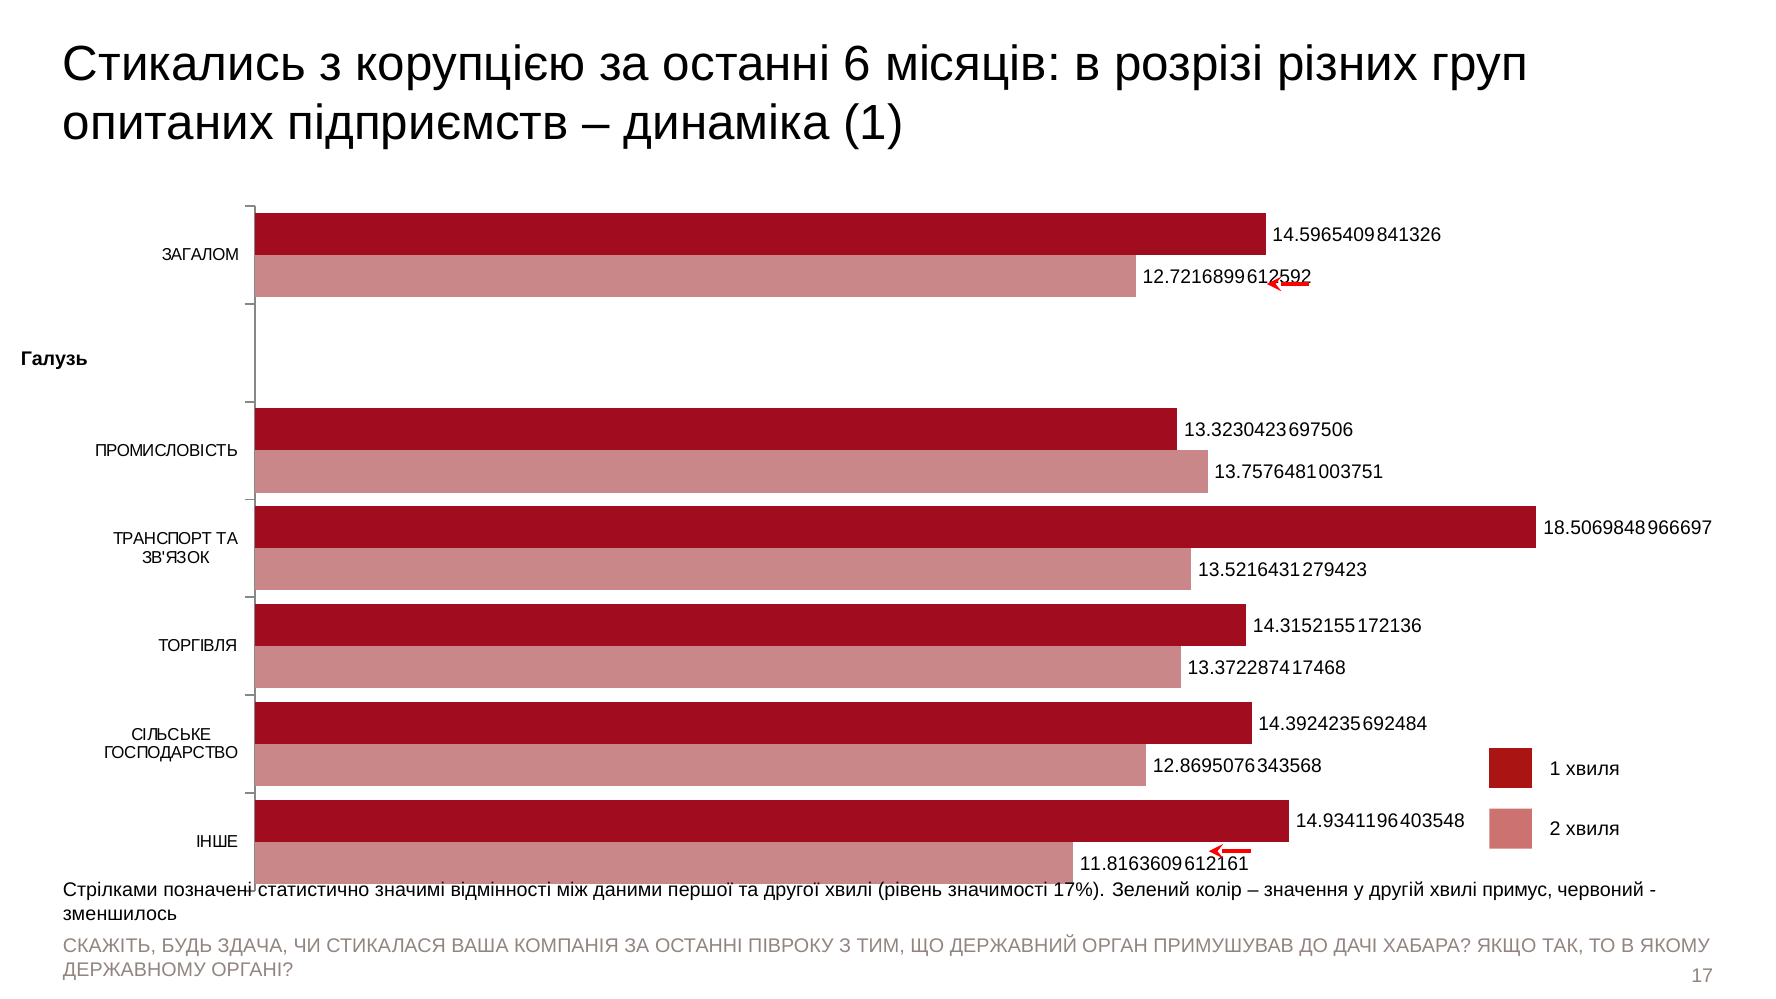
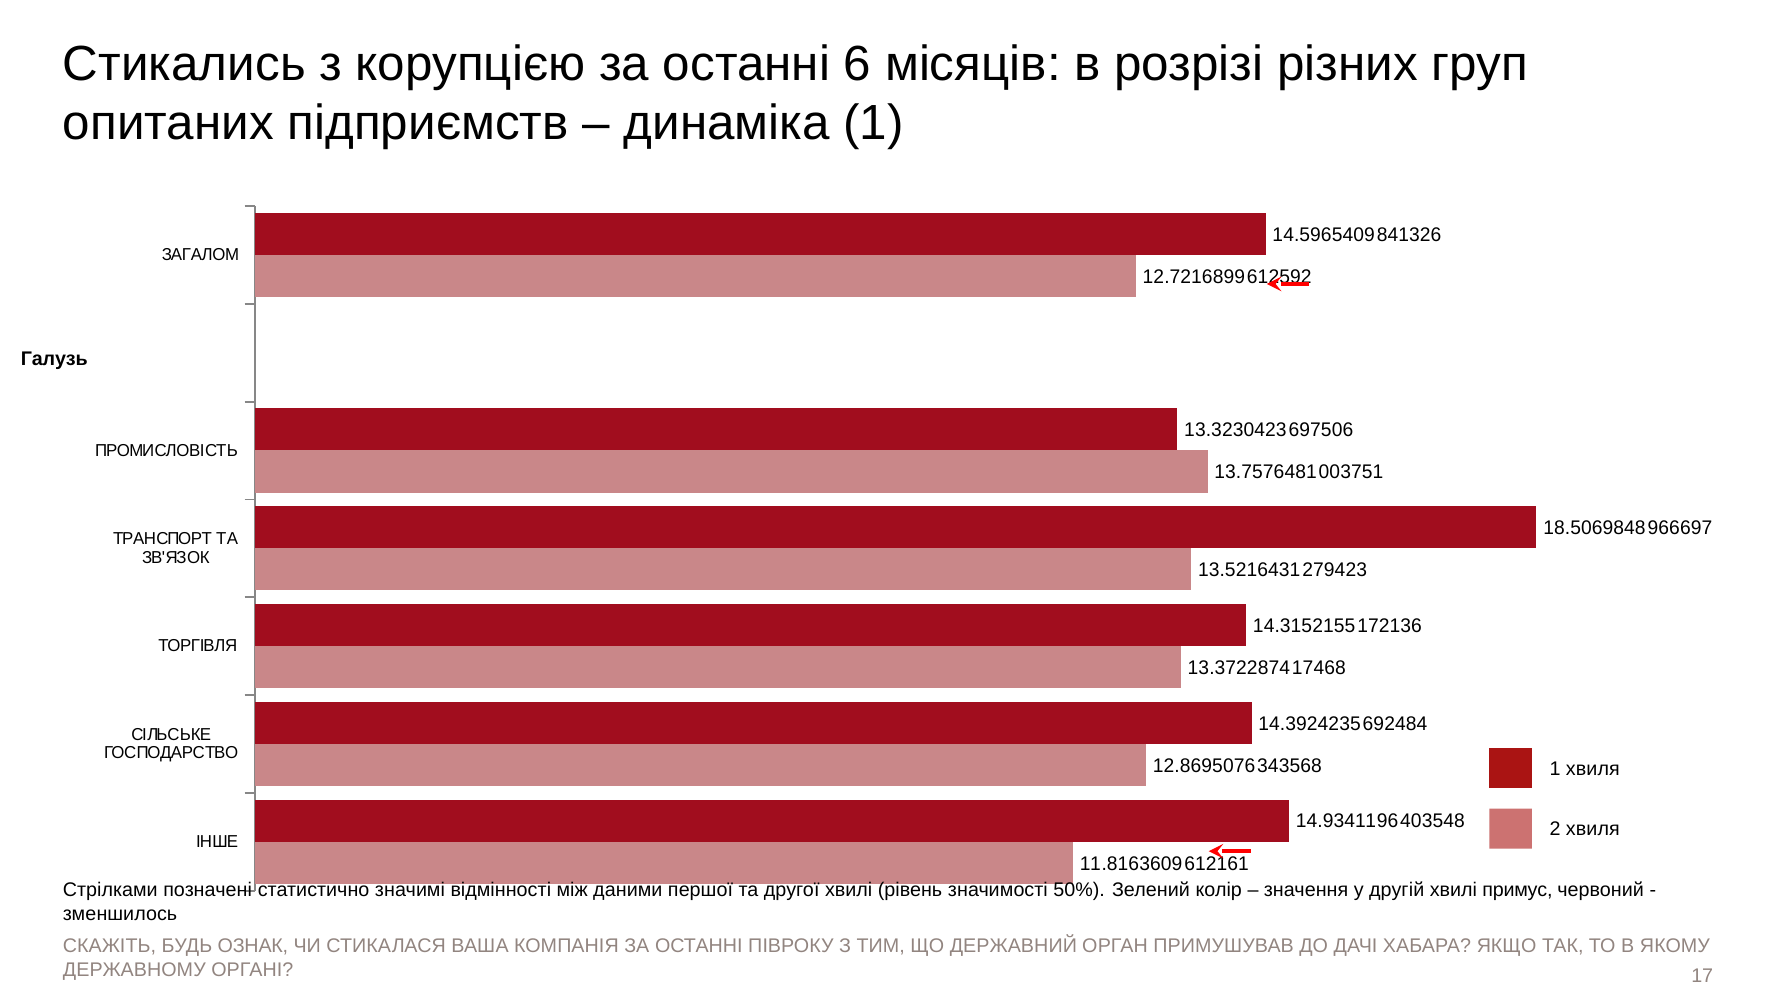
17%: 17% -> 50% (1079, 890)
ЗДАЧА: ЗДАЧА -> ОЗНАК (253, 946)
